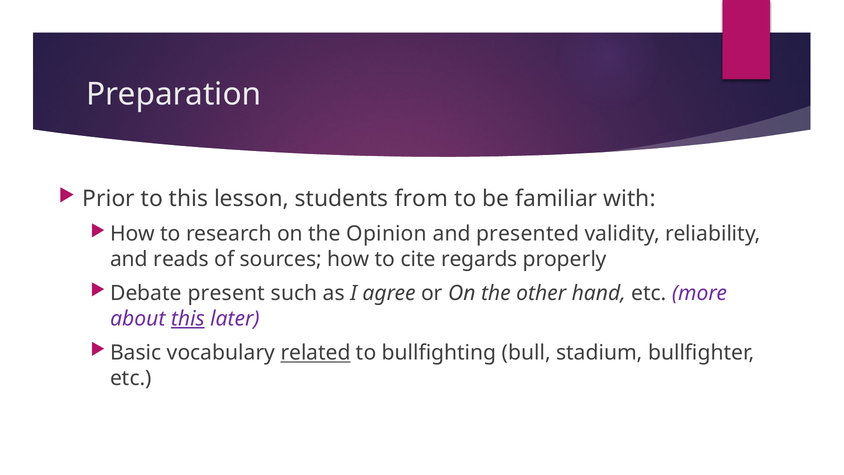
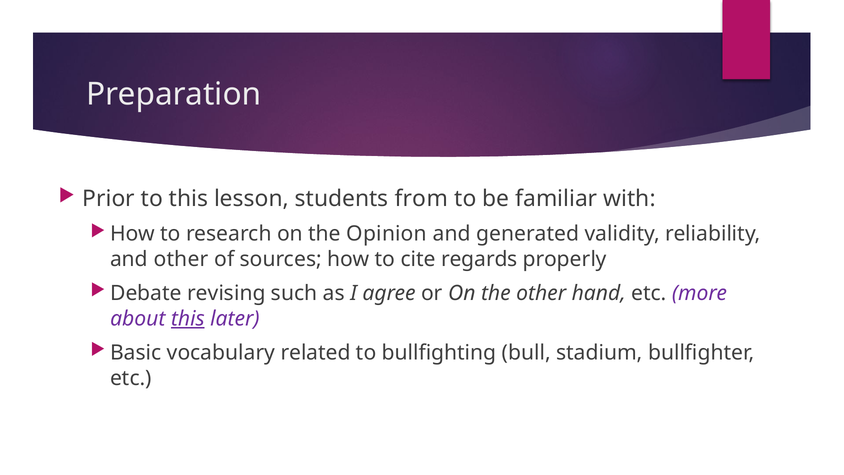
presented: presented -> generated (528, 234)
and reads: reads -> other (181, 259)
present: present -> revising (226, 293)
related underline: present -> none (316, 353)
